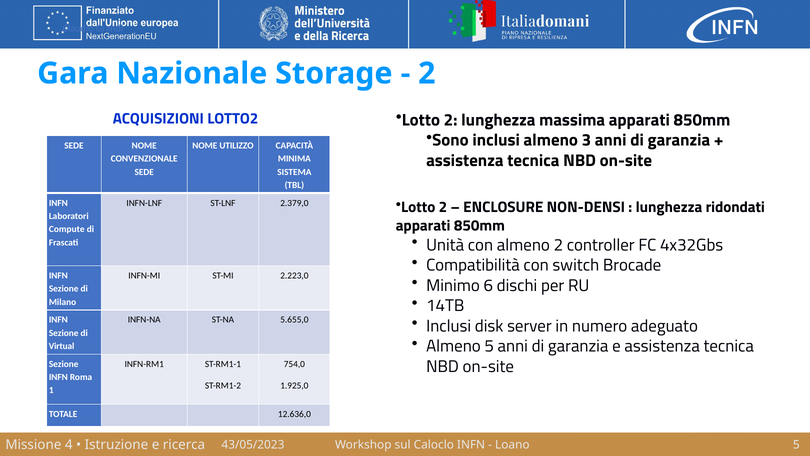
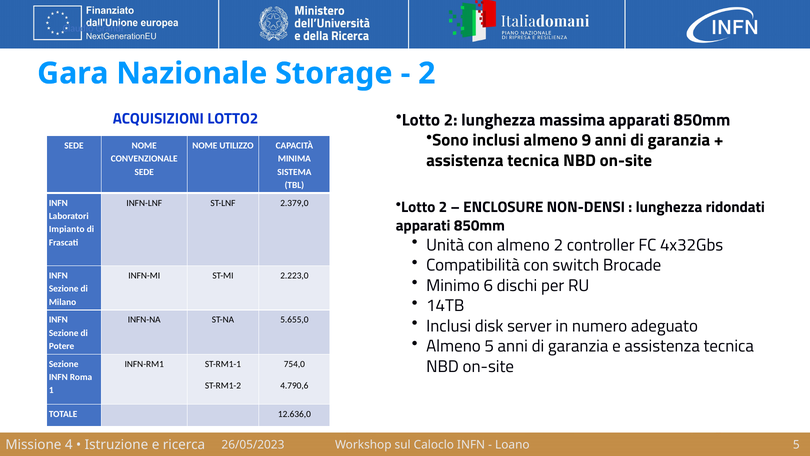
3: 3 -> 9 (586, 140)
Compute: Compute -> Impianto (67, 229)
Virtual: Virtual -> Potere (62, 346)
1.925,0: 1.925,0 -> 4.790,6 (294, 385)
43/05/2023: 43/05/2023 -> 26/05/2023 (253, 445)
